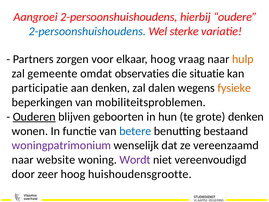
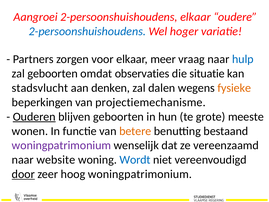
2-persoonshuishoudens hierbij: hierbij -> elkaar (195, 17)
sterke: sterke -> hoger (184, 31)
elkaar hoog: hoog -> meer (163, 59)
hulp colour: orange -> blue (243, 59)
zal gemeente: gemeente -> geboorten (53, 73)
participatie: participatie -> stadsvlucht (40, 88)
mobiliteitsproblemen: mobiliteitsproblemen -> projectiemechanisme (150, 102)
grote denken: denken -> meeste (246, 117)
betere colour: blue -> orange (135, 131)
Wordt colour: purple -> blue (135, 160)
door underline: none -> present (23, 174)
hoog huishoudensgrootte: huishoudensgrootte -> woningpatrimonium (140, 174)
